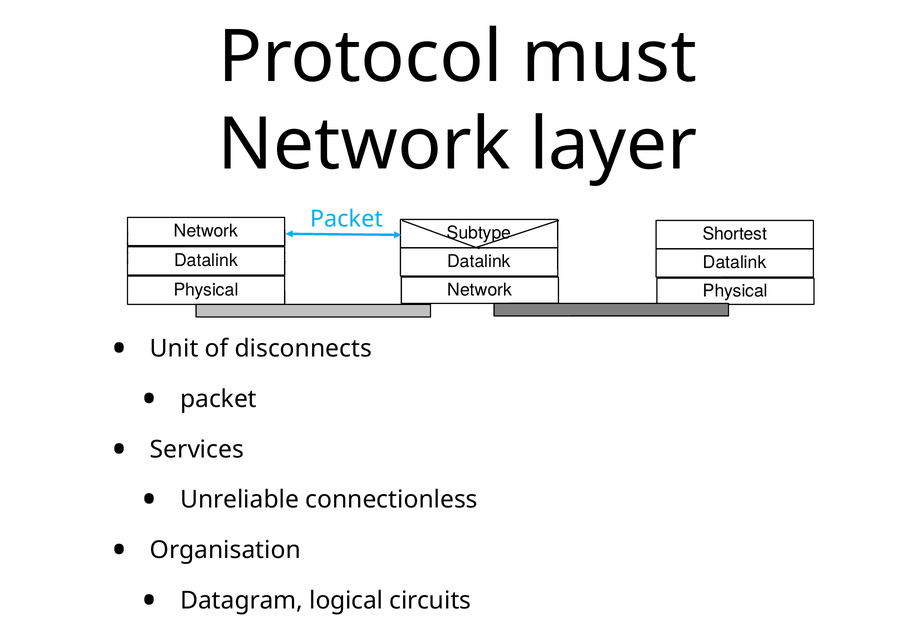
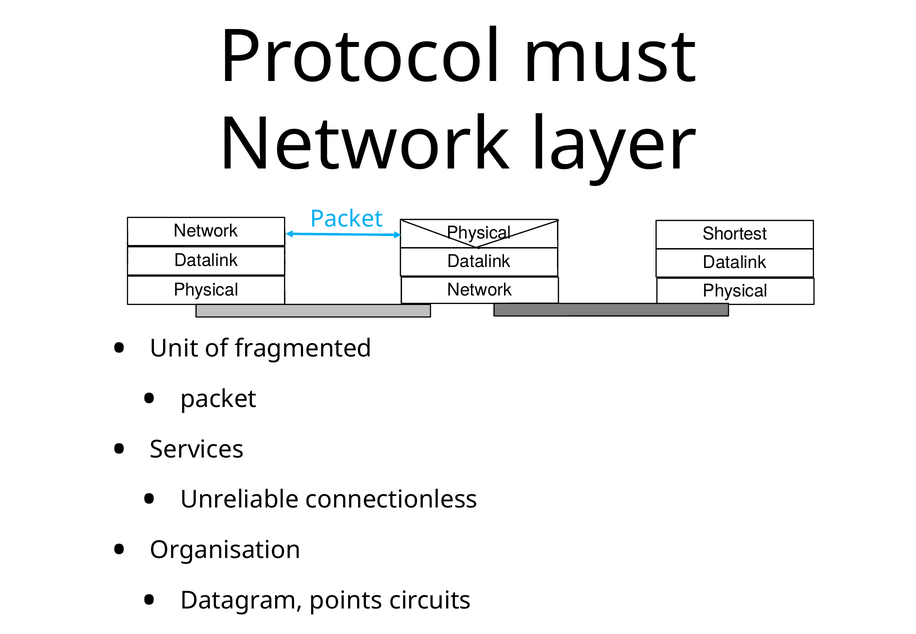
Subtype: Subtype -> Physical (479, 233)
disconnects: disconnects -> fragmented (303, 349)
logical: logical -> points (346, 601)
